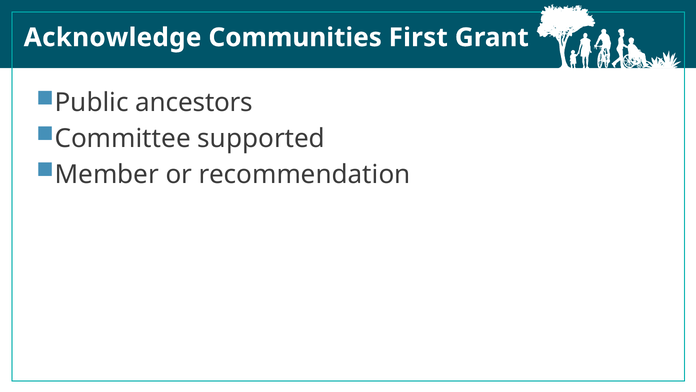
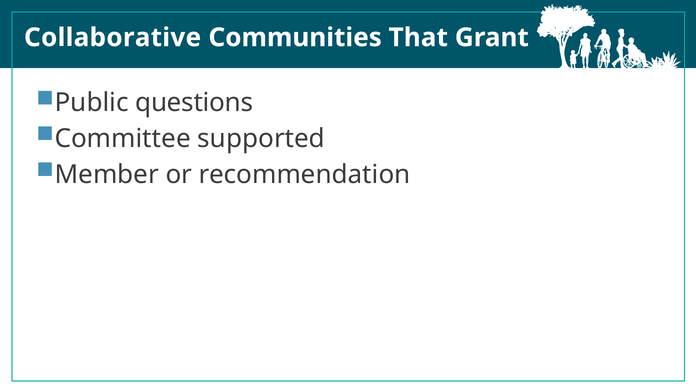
Acknowledge: Acknowledge -> Collaborative (113, 37)
First: First -> That (418, 37)
ancestors: ancestors -> questions (194, 103)
